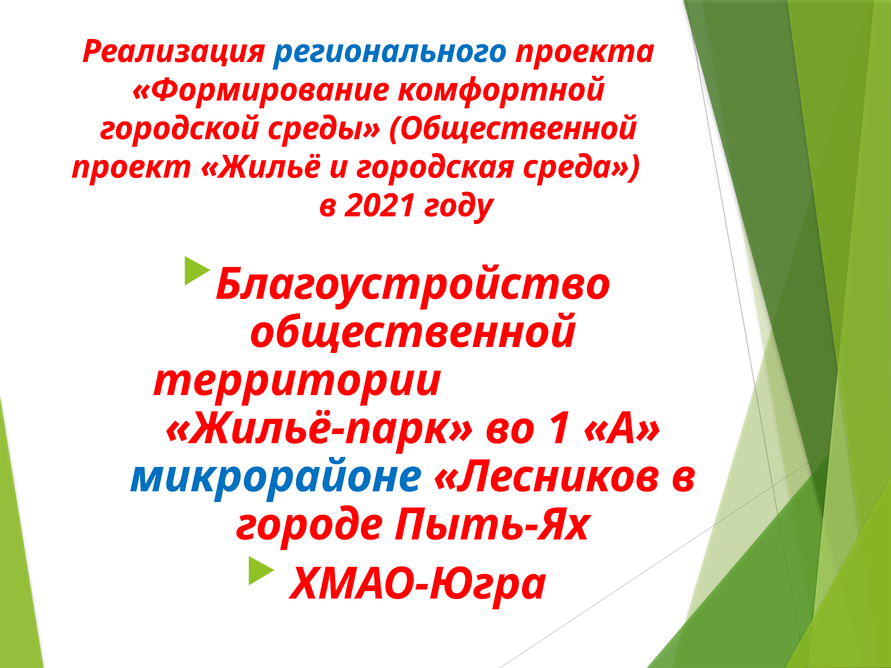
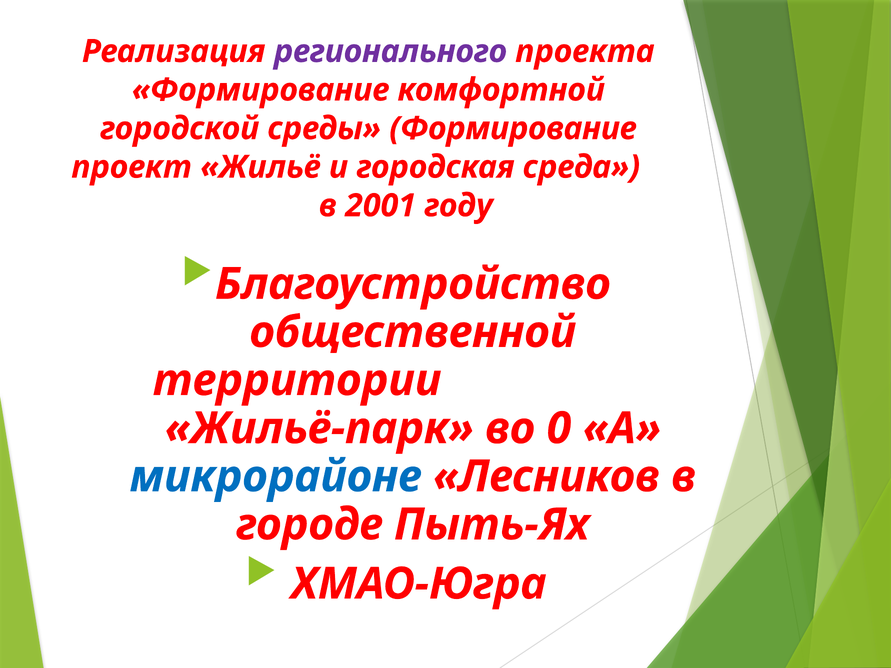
регионального colour: blue -> purple (390, 51)
среды Общественной: Общественной -> Формирование (513, 129)
2021: 2021 -> 2001 (381, 206)
1: 1 -> 0 (559, 429)
